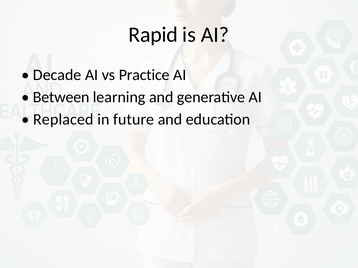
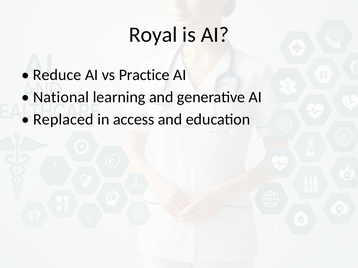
Rapid: Rapid -> Royal (153, 35)
Decade: Decade -> Reduce (57, 75)
Between: Between -> National (61, 97)
future: future -> access (134, 120)
